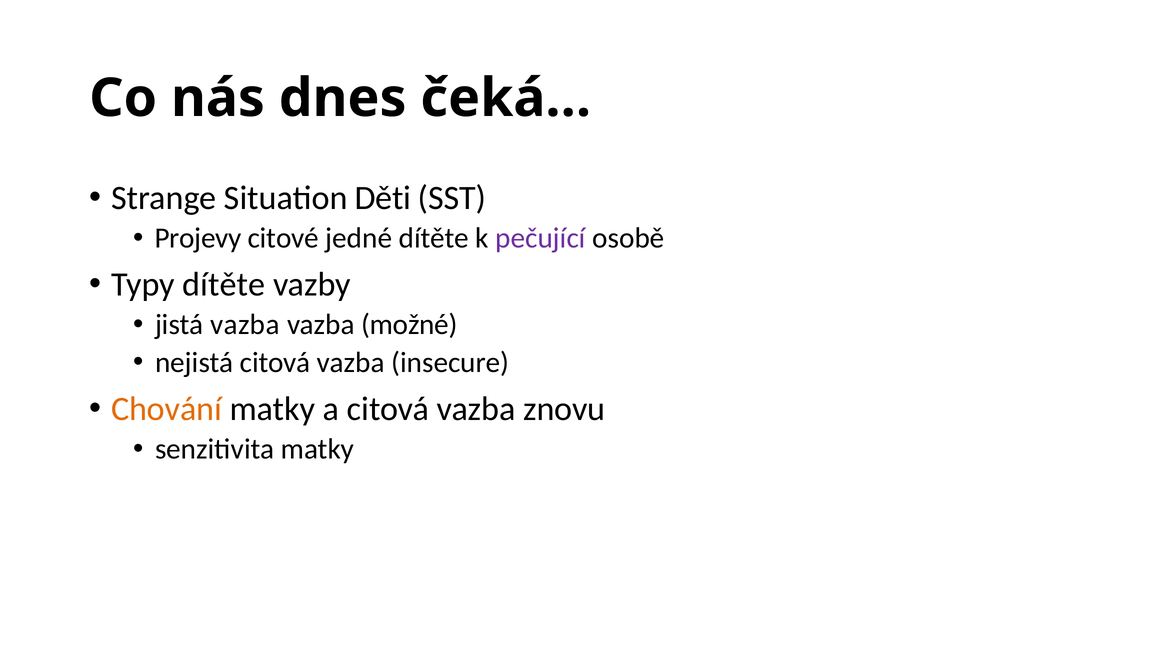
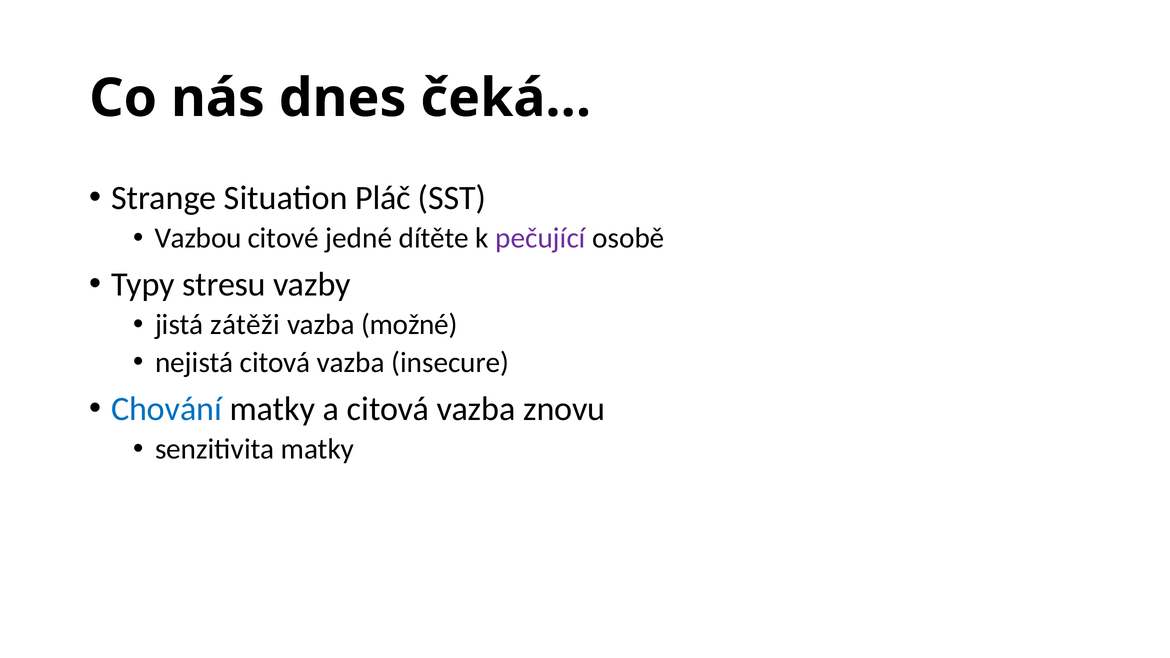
Děti: Děti -> Pláč (383, 198)
Projevy: Projevy -> Vazbou (198, 238)
Typy dítěte: dítěte -> stresu (224, 285)
jistá vazba: vazba -> zátěži (245, 325)
Chování colour: orange -> blue (167, 409)
